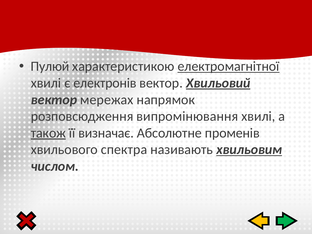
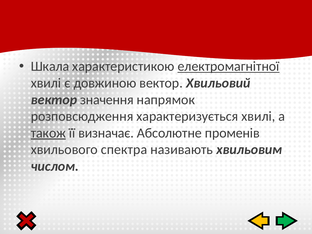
Пулюй: Пулюй -> Шкала (50, 66)
електронів: електронів -> довжиною (105, 83)
Хвильовий underline: present -> none (218, 83)
мережах: мережах -> значення (107, 100)
випромінювання: випромінювання -> характеризується (187, 116)
хвильовим underline: present -> none (249, 150)
